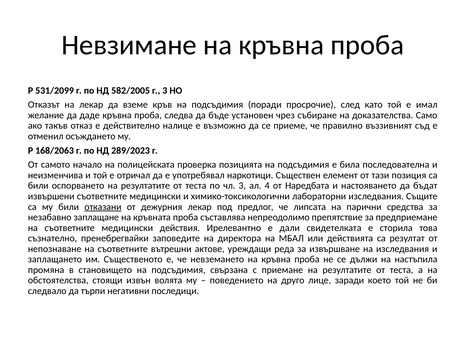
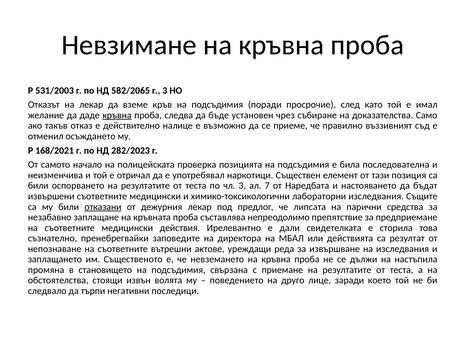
531/2099: 531/2099 -> 531/2003 (55, 90)
582/2005: 582/2005 -> 582/2065 (131, 90)
кръвна underline: none -> present (117, 115)
168/2063: 168/2063 -> 168/2021 (55, 150)
289/2023: 289/2023 -> 282/2023 (131, 150)
4: 4 -> 7 (267, 186)
